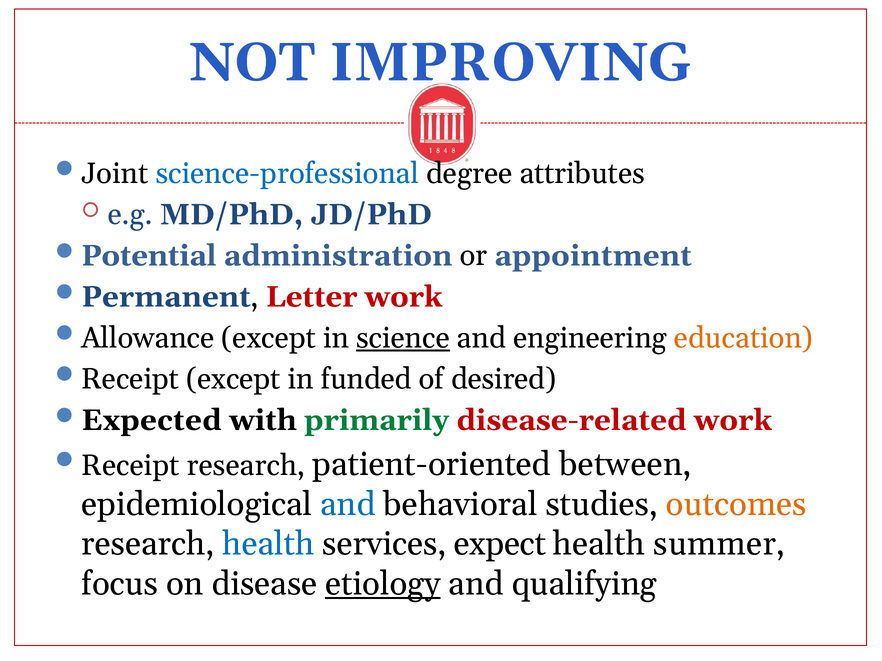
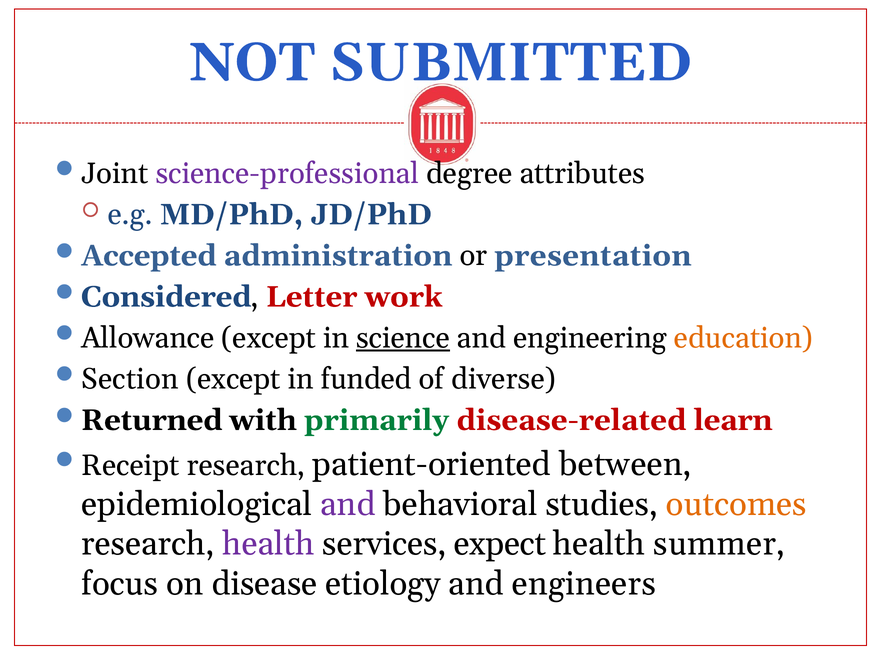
IMPROVING: IMPROVING -> SUBMITTED (511, 63)
science-professional colour: blue -> purple (287, 174)
Potential: Potential -> Accepted (149, 256)
appointment: appointment -> presentation (593, 256)
Permanent: Permanent -> Considered (166, 297)
Receipt: Receipt -> Section (130, 379)
desired: desired -> diverse (503, 379)
Expected: Expected -> Returned (152, 421)
disease-related work: work -> learn (733, 421)
and colour: blue -> purple (348, 505)
health colour: blue -> purple (268, 544)
etiology underline: present -> none (383, 584)
qualifying: qualifying -> engineers (584, 584)
